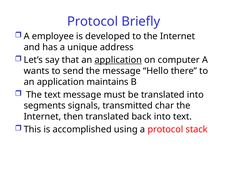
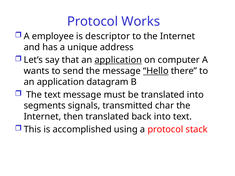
Briefly: Briefly -> Works (141, 21)
developed: developed -> descriptor (108, 36)
Hello underline: none -> present (156, 71)
maintains: maintains -> datagram (108, 82)
